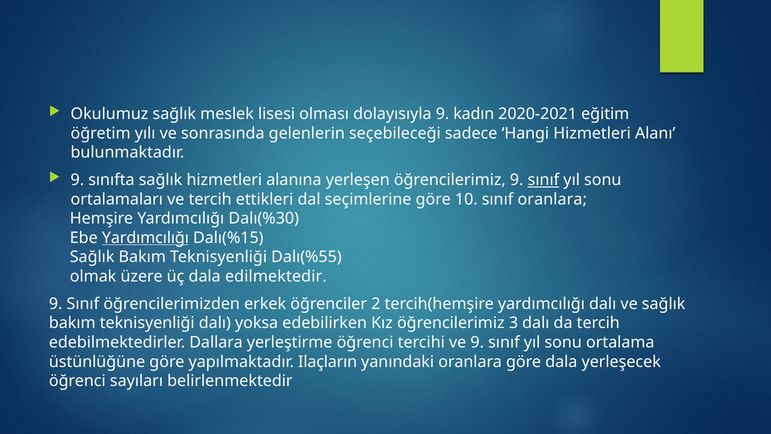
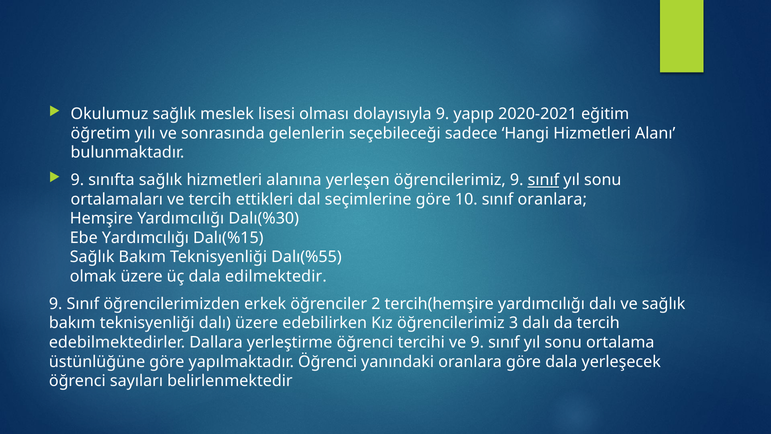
kadın: kadın -> yapıp (474, 114)
Yardımcılığı underline: present -> none (145, 238)
dalı yoksa: yoksa -> üzere (257, 323)
yapılmaktadır Ilaçların: Ilaçların -> Öğrenci (328, 362)
